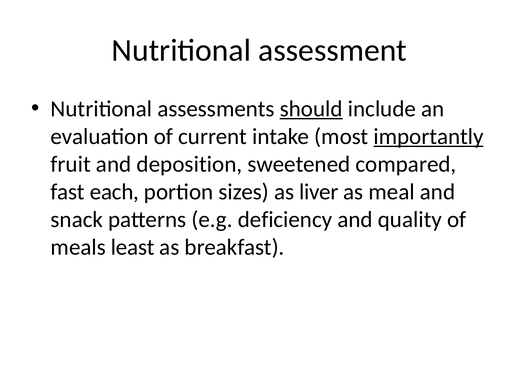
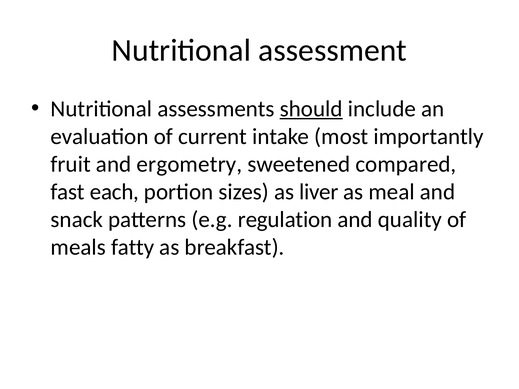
importantly underline: present -> none (429, 137)
deposition: deposition -> ergometry (189, 164)
deficiency: deficiency -> regulation (285, 220)
least: least -> fatty (133, 247)
